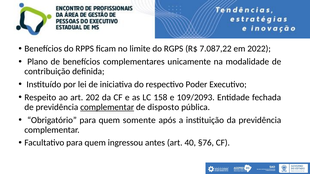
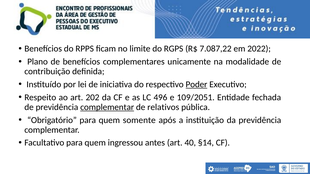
Poder underline: none -> present (196, 85)
158: 158 -> 496 (160, 98)
109/2093: 109/2093 -> 109/2051 (196, 98)
disposto: disposto -> relativos (163, 107)
§76: §76 -> §14 (206, 143)
